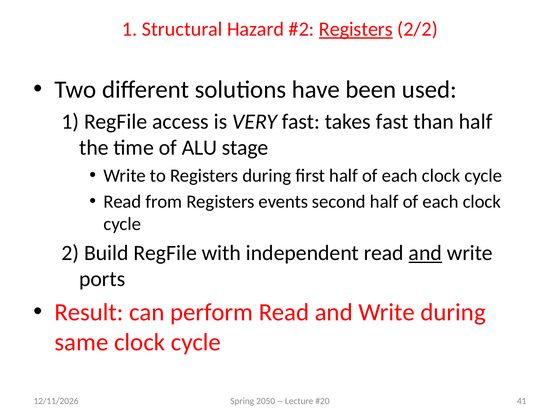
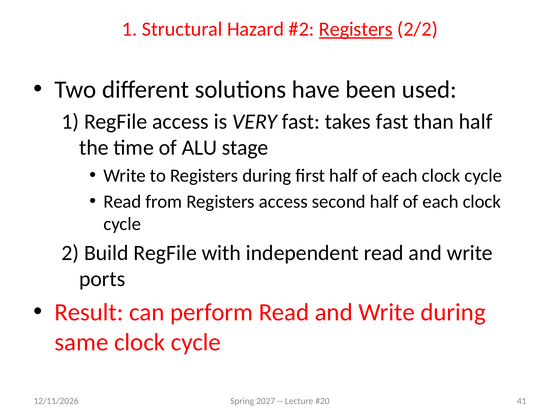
Registers events: events -> access (283, 202)
and underline: present -> none (425, 253)
2050: 2050 -> 2027 (266, 401)
